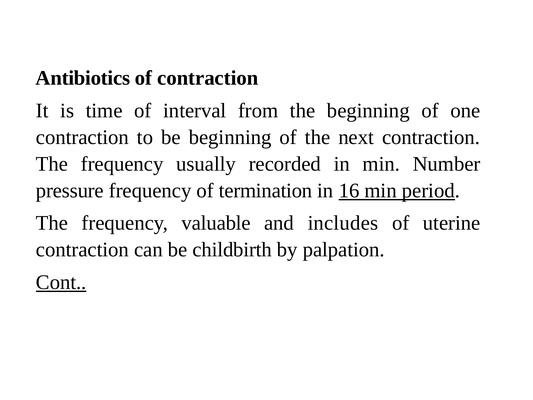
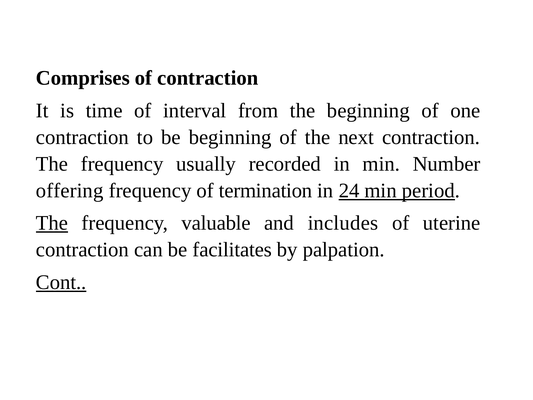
Antibiotics: Antibiotics -> Comprises (83, 78)
pressure: pressure -> offering (70, 190)
16: 16 -> 24 (349, 190)
The underline: none -> present (52, 223)
childbirth: childbirth -> facilitates (232, 250)
